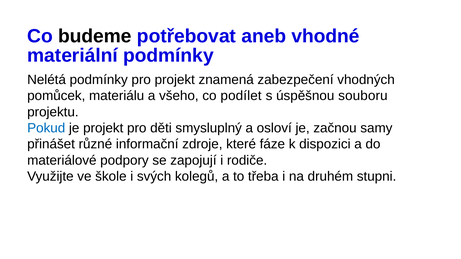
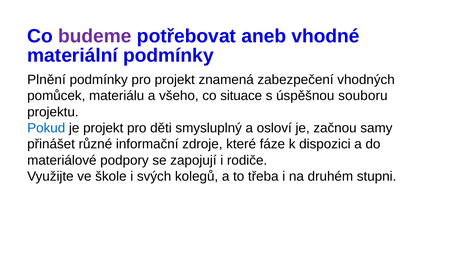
budeme colour: black -> purple (95, 36)
Nelétá: Nelétá -> Plnění (46, 80)
podílet: podílet -> situace (241, 96)
